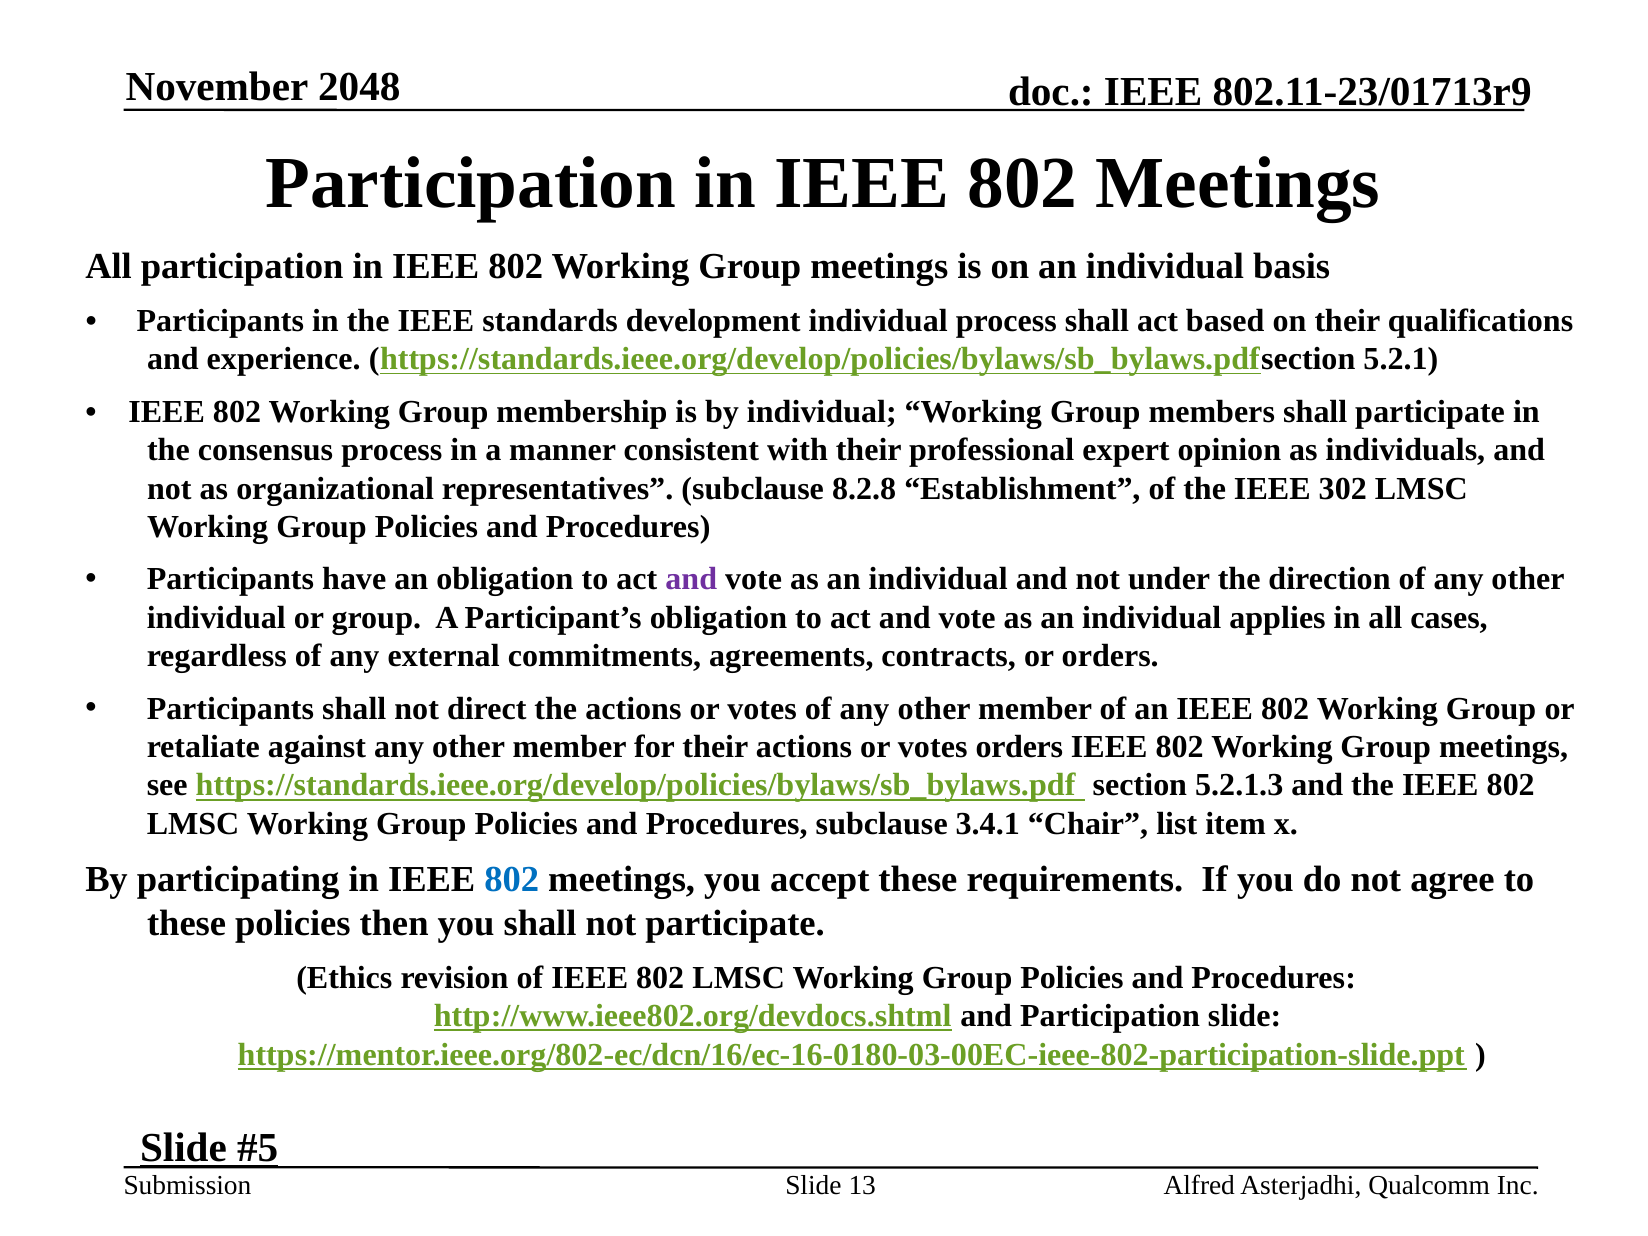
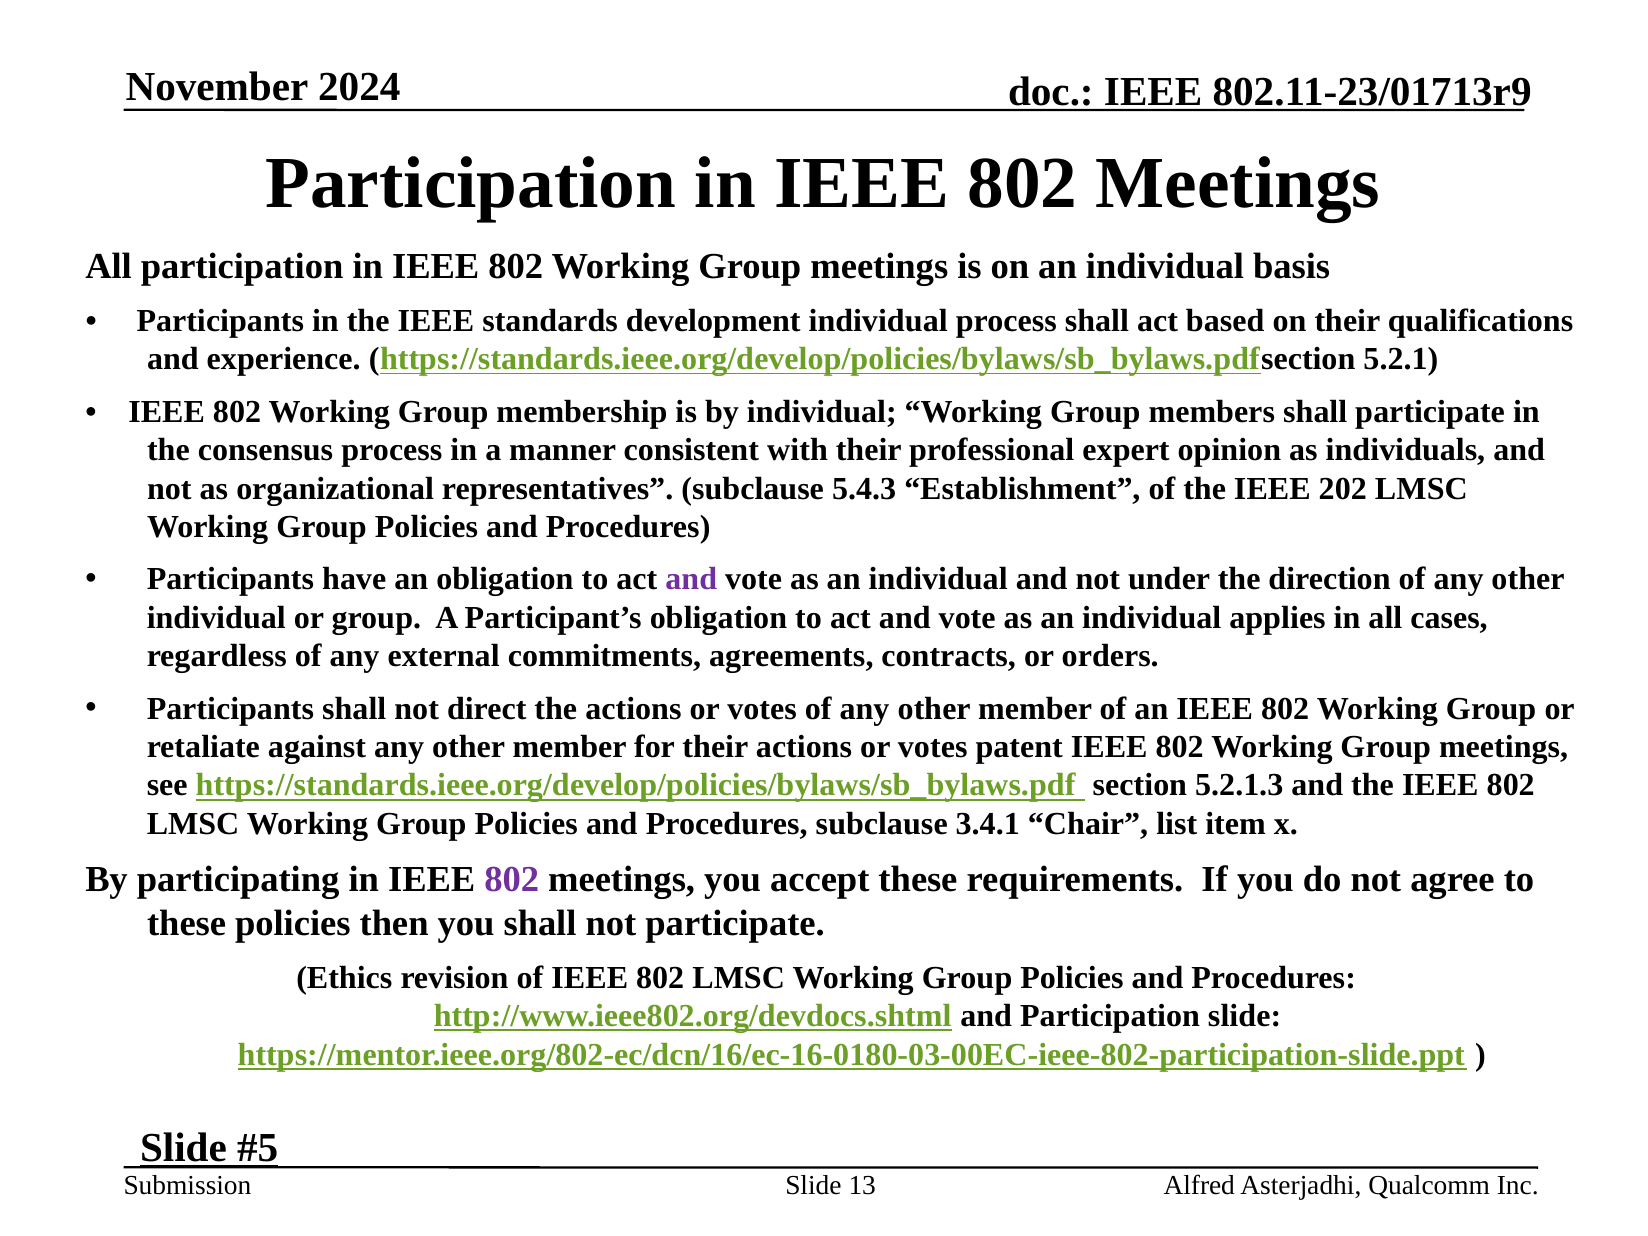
2048: 2048 -> 2024 (359, 87)
8.2.8: 8.2.8 -> 5.4.3 (864, 489)
302: 302 -> 202 (1343, 489)
votes orders: orders -> patent (1019, 747)
802 colour: blue -> purple (512, 879)
